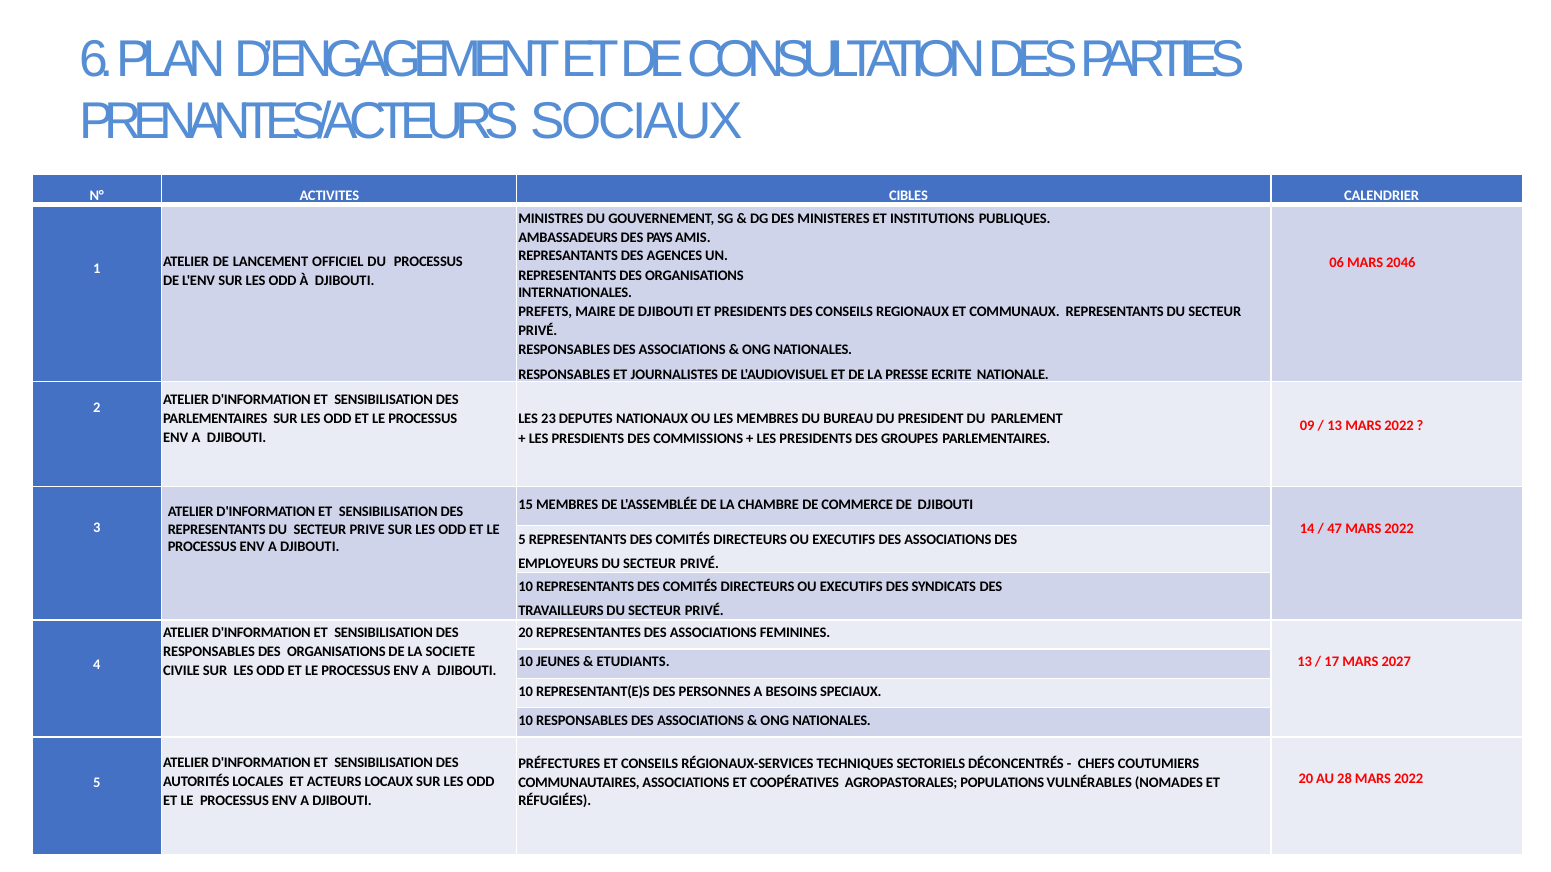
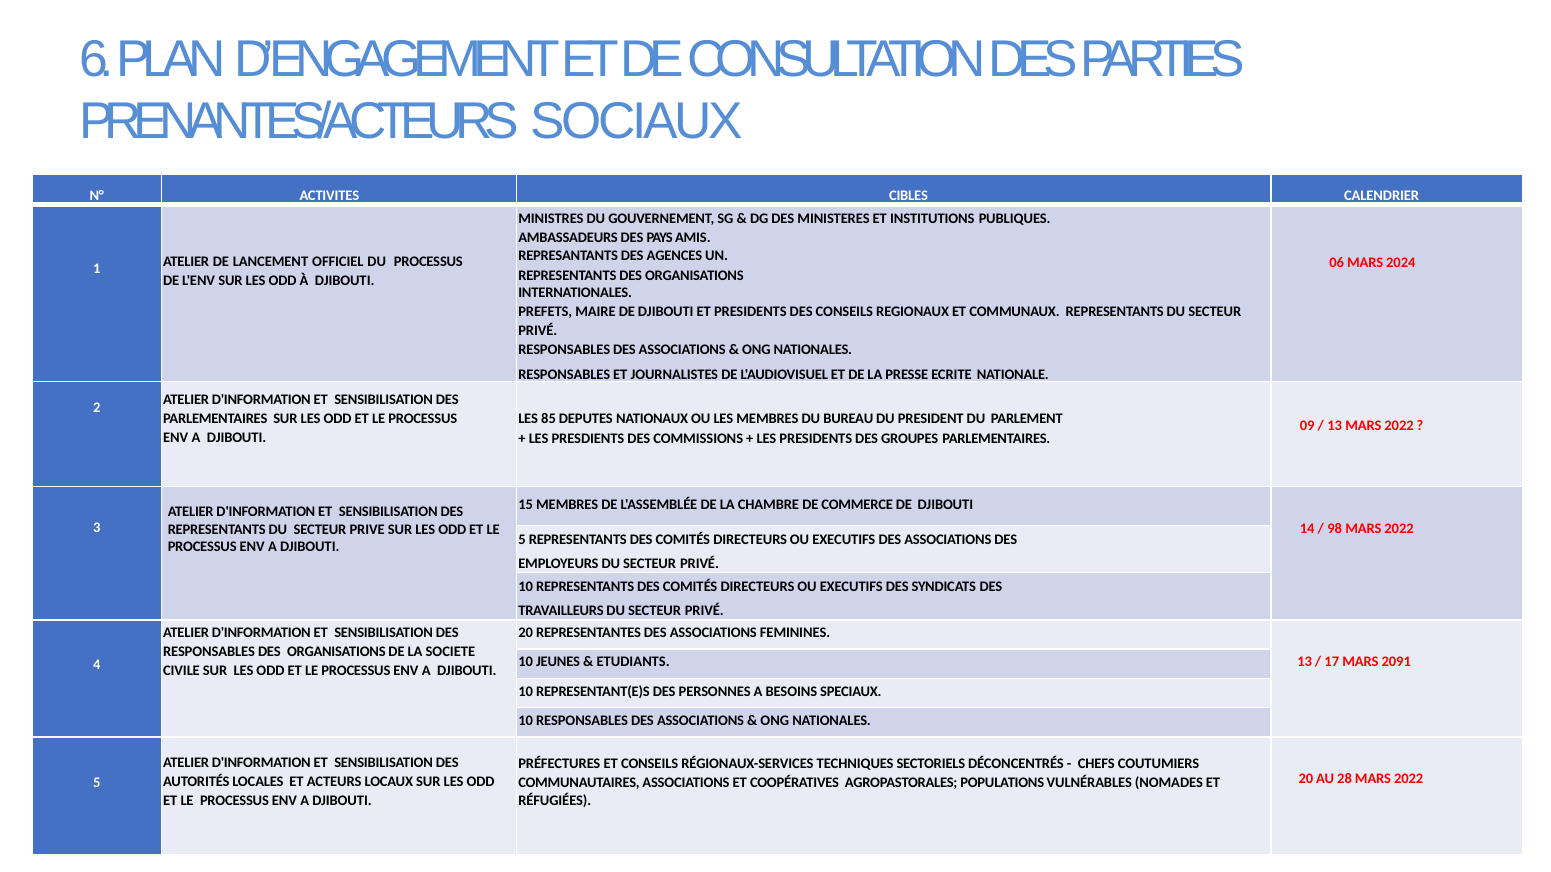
2046: 2046 -> 2024 (1401, 263)
23: 23 -> 85 (549, 419)
47: 47 -> 98 (1335, 529)
2027: 2027 -> 2091 (1396, 662)
